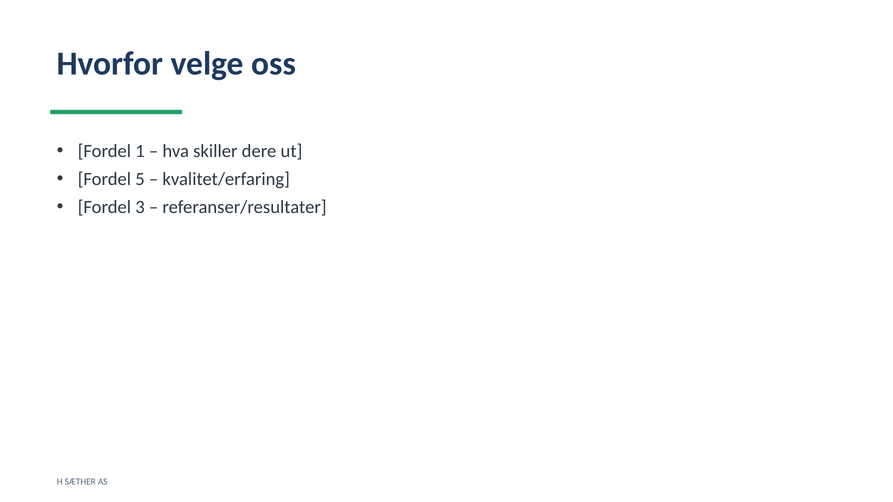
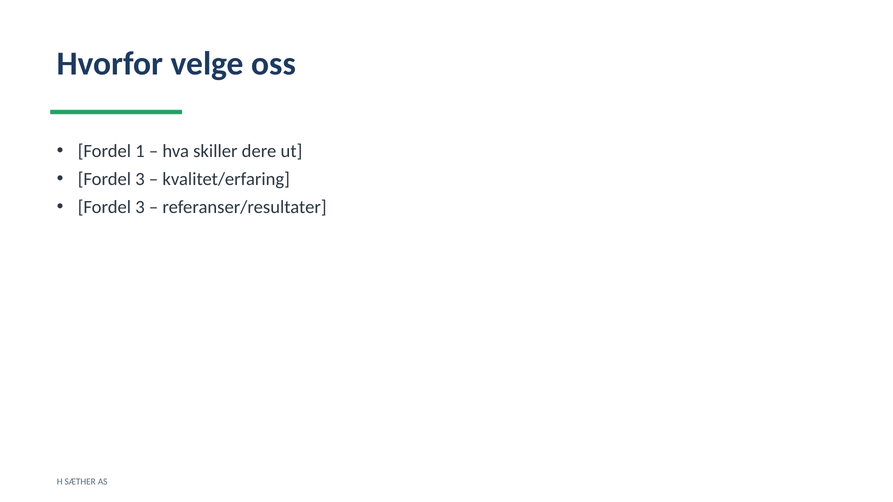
5: 5 -> 3 (140, 179)
